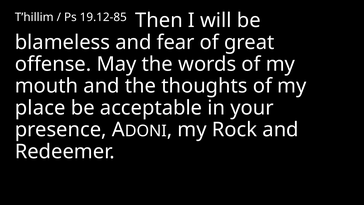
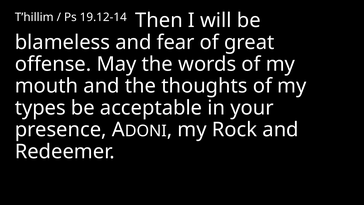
19.12-85: 19.12-85 -> 19.12-14 (103, 17)
place: place -> types (40, 108)
